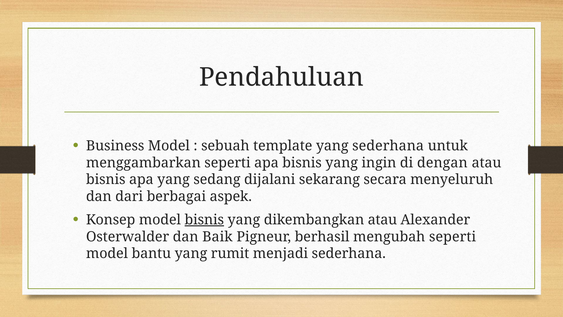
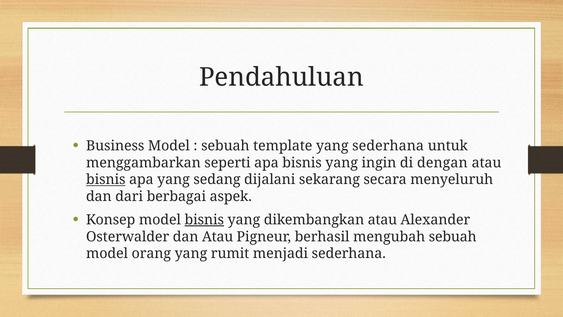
bisnis underline: none -> present (106, 179)
dan Baik: Baik -> Atau (218, 236)
mengubah seperti: seperti -> sebuah (453, 236)
bantu: bantu -> orang (151, 253)
